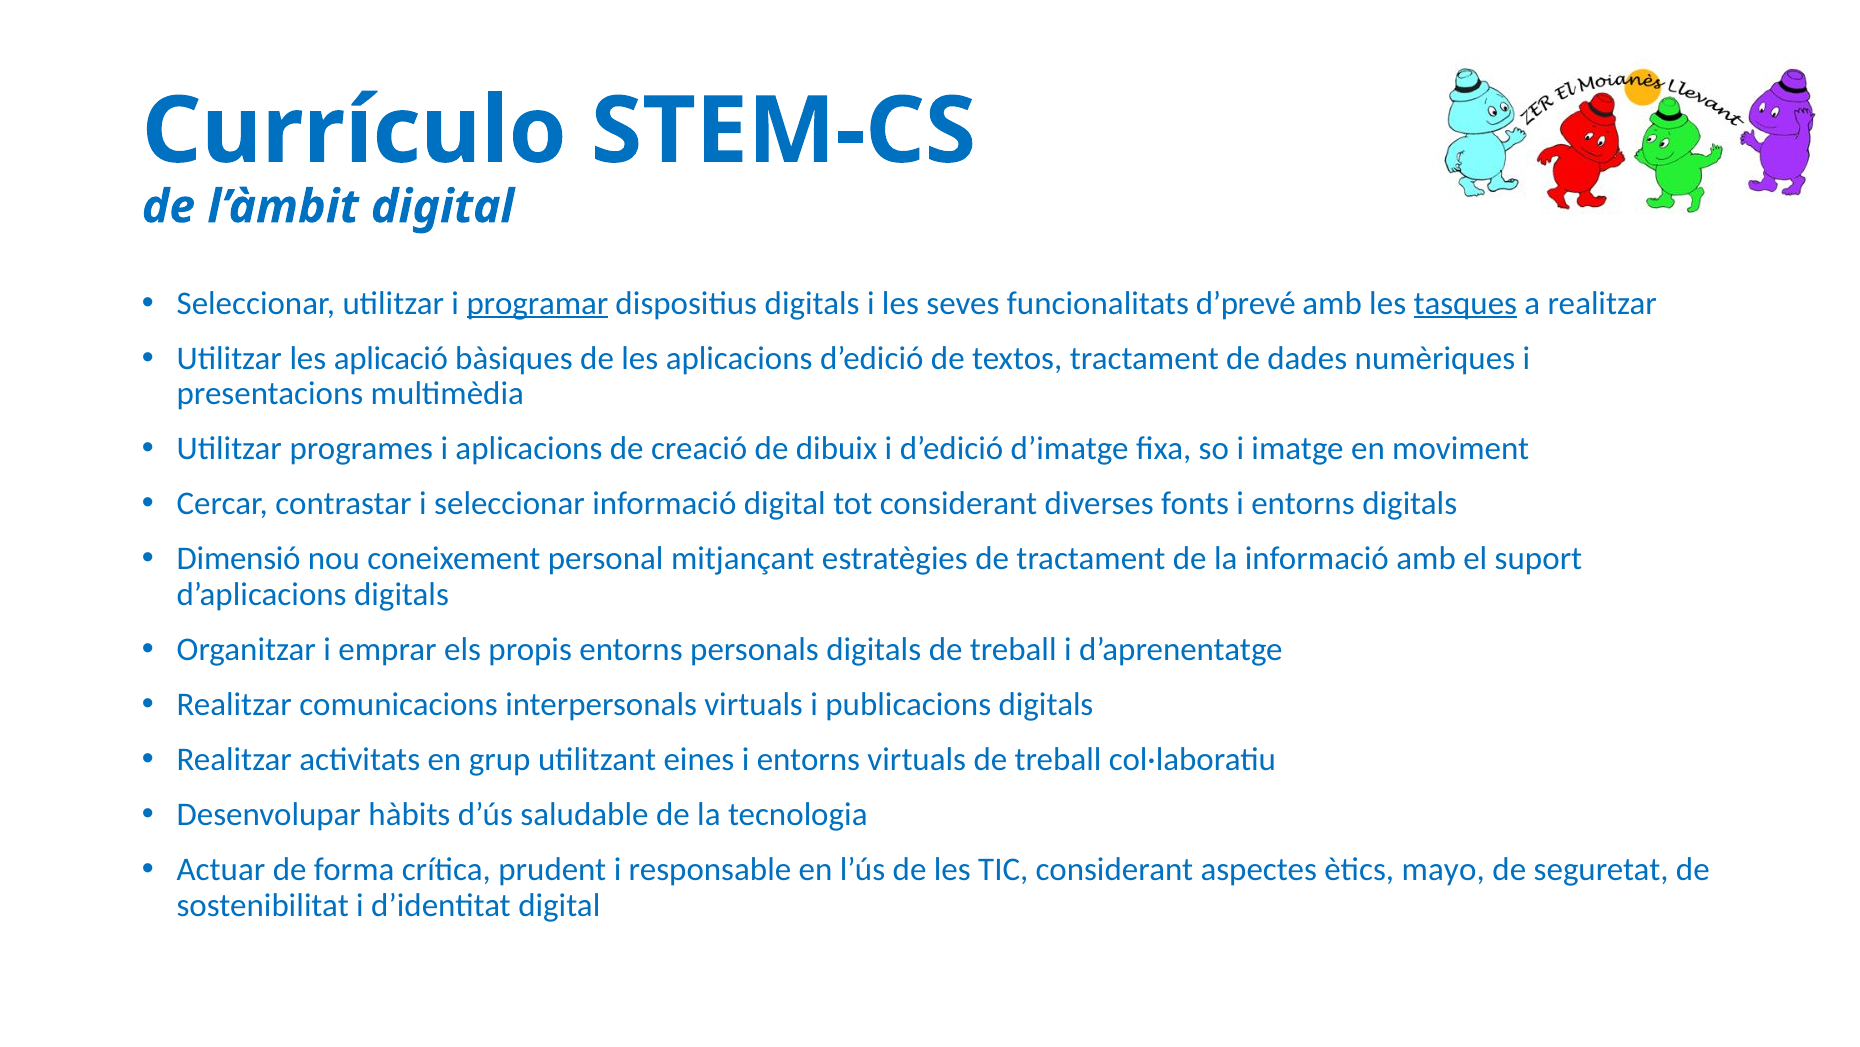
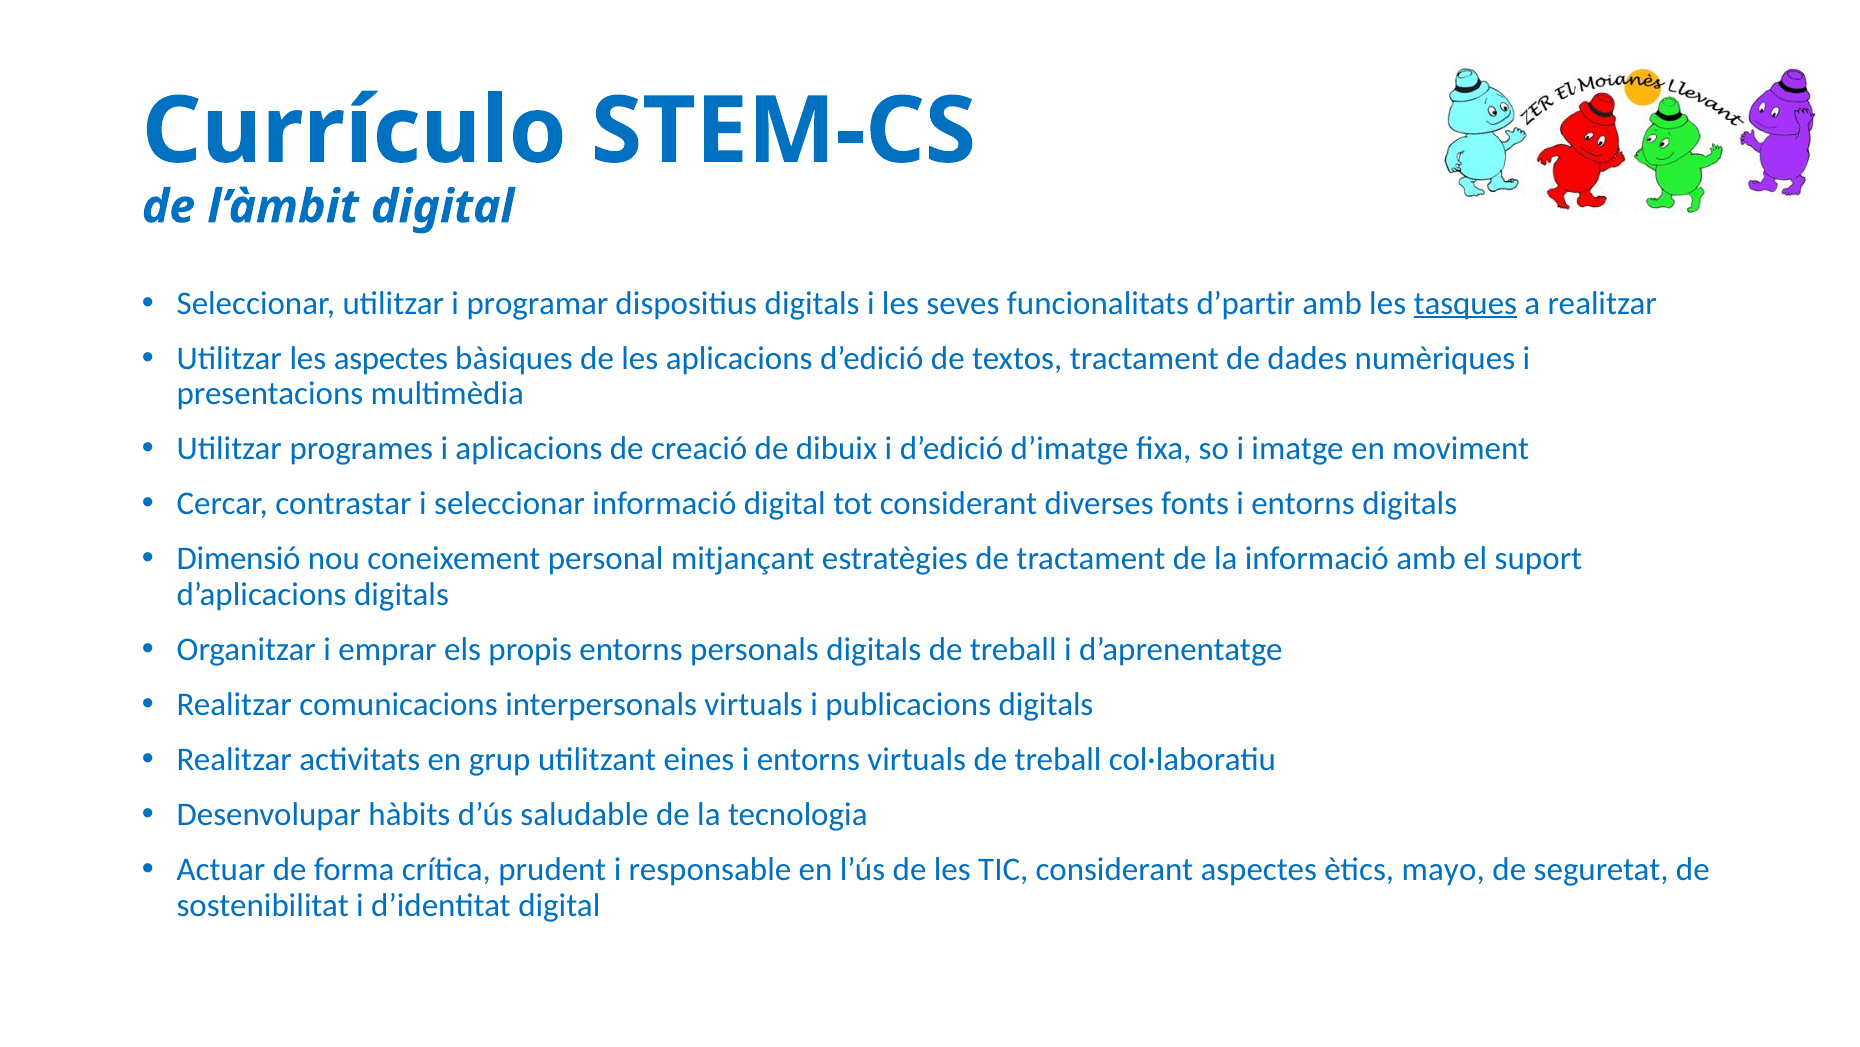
programar underline: present -> none (537, 303)
d’prevé: d’prevé -> d’partir (1246, 303)
les aplicació: aplicació -> aspectes (391, 358)
